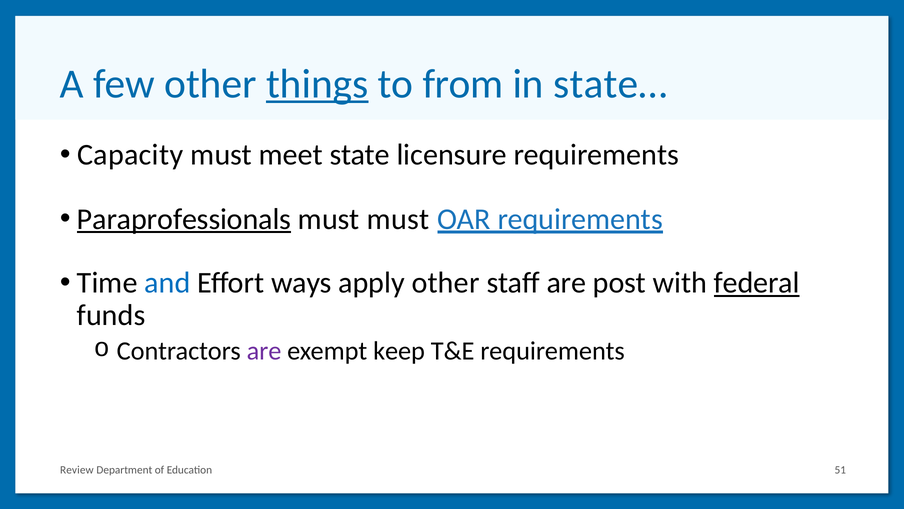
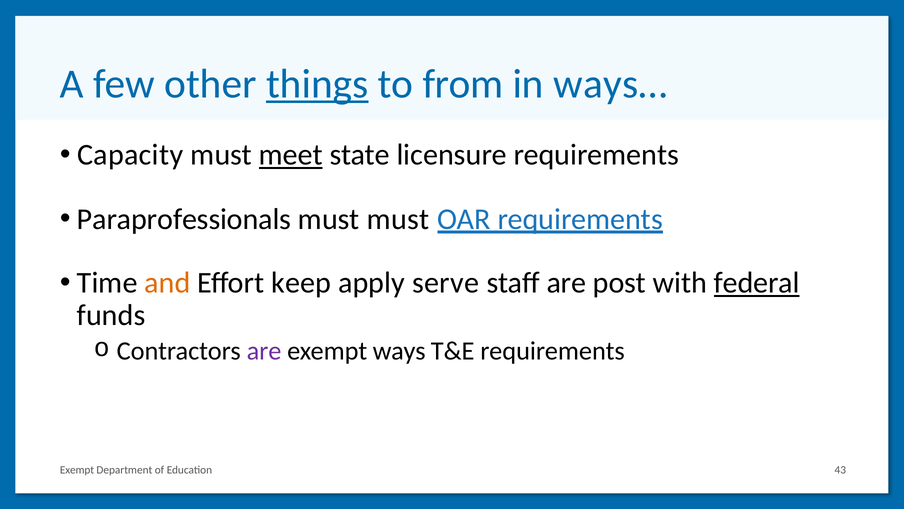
state…: state… -> ways… (610, 84)
meet underline: none -> present (291, 155)
Paraprofessionals underline: present -> none (184, 219)
and colour: blue -> orange (167, 283)
ways: ways -> keep (301, 283)
apply other: other -> serve (446, 283)
keep: keep -> ways (399, 350)
Review: Review -> Exempt (77, 469)
51: 51 -> 43 (840, 469)
